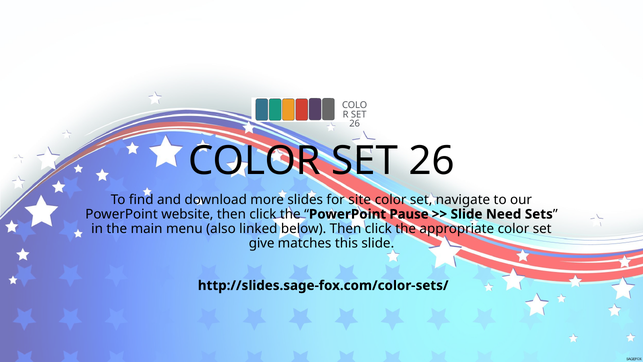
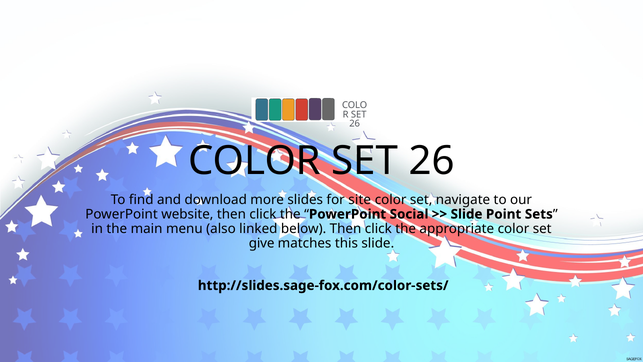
Pause: Pause -> Social (409, 214)
Need: Need -> Point (504, 214)
